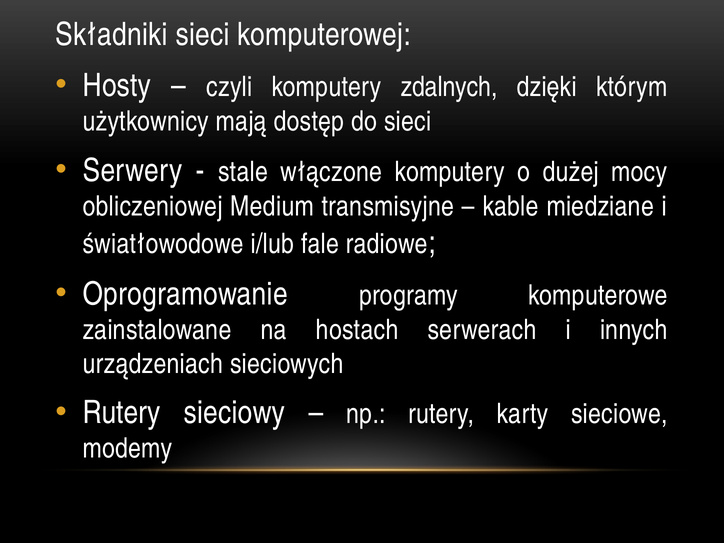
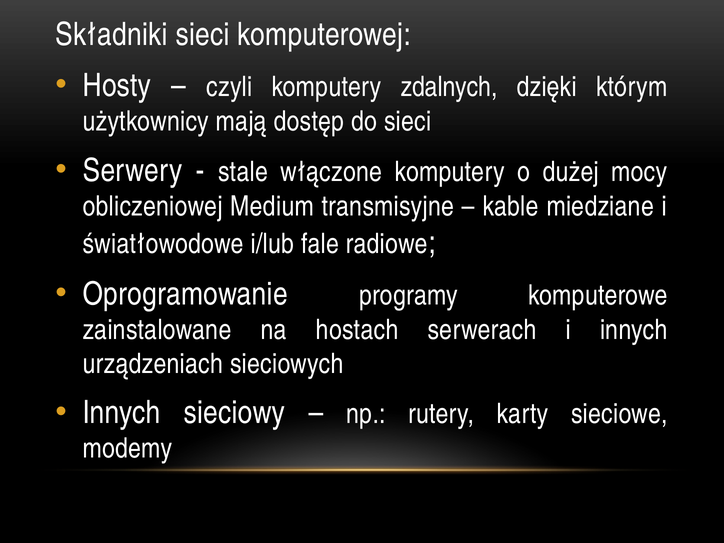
Rutery: Rutery -> Innych (121, 413)
